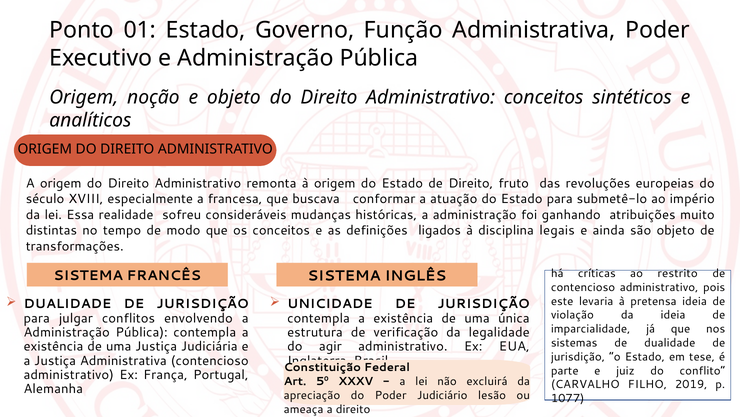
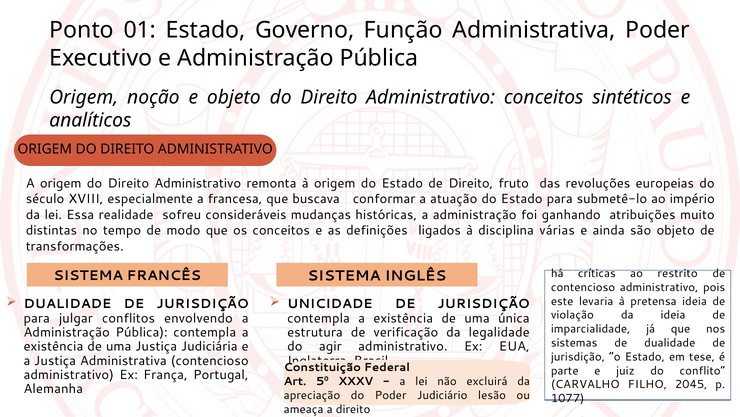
legais: legais -> várias (557, 230)
2019: 2019 -> 2045 (691, 384)
